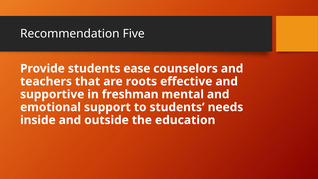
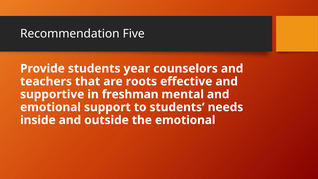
ease: ease -> year (137, 69)
the education: education -> emotional (185, 120)
